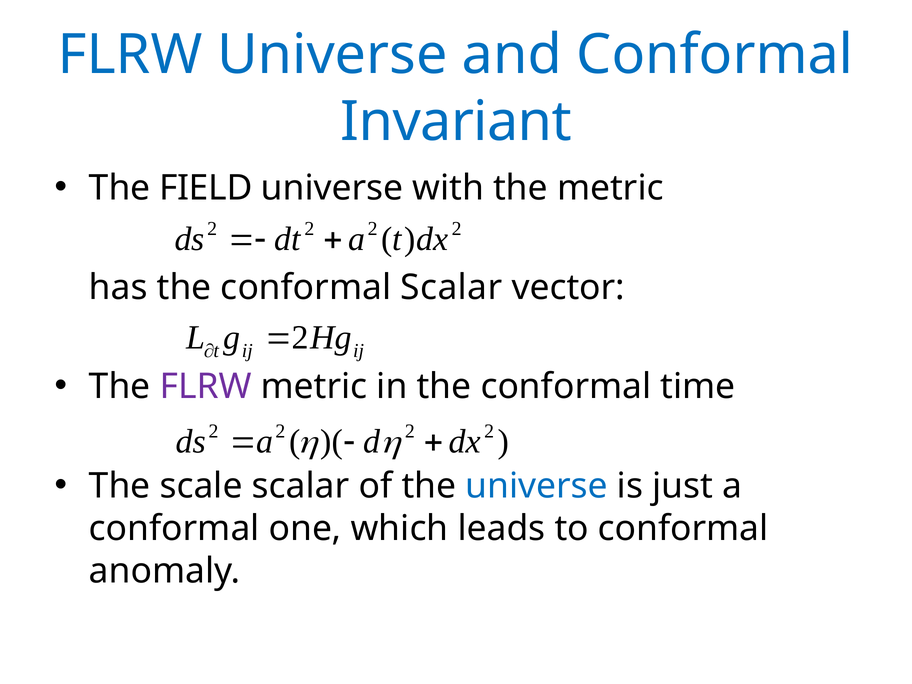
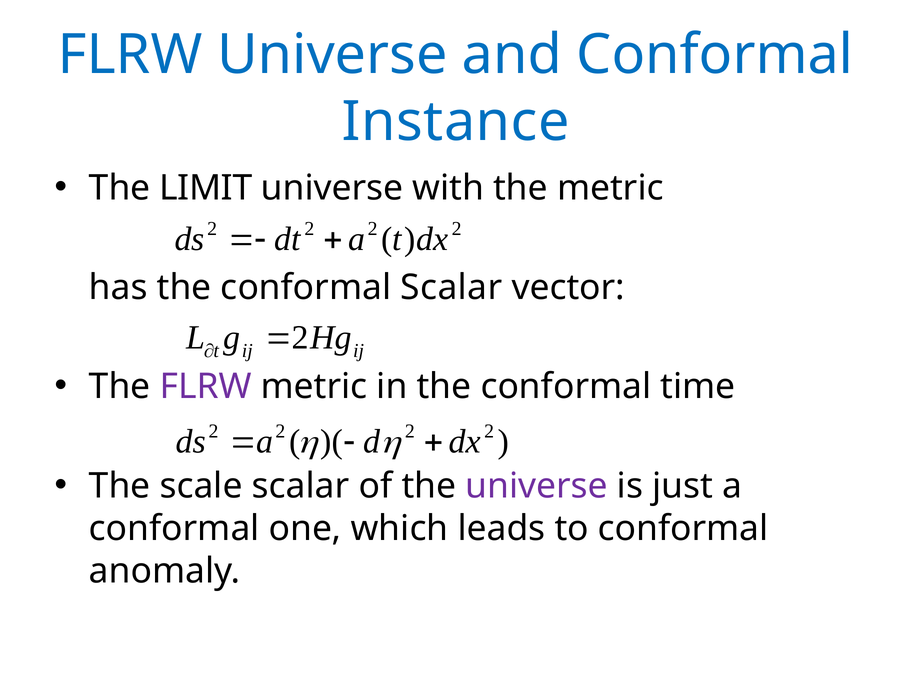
Invariant: Invariant -> Instance (456, 122)
FIELD: FIELD -> LIMIT (206, 188)
universe colour: blue -> purple (537, 486)
